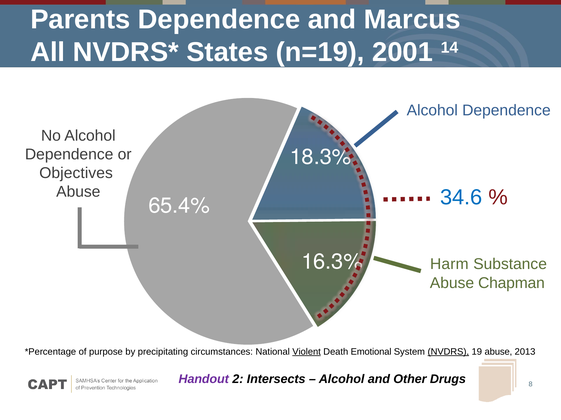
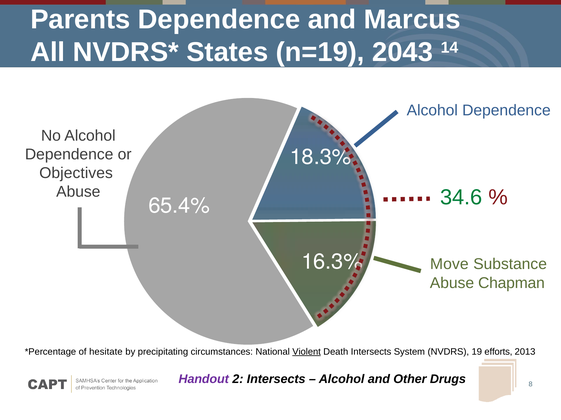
2001: 2001 -> 2043 (403, 52)
34.6 colour: blue -> green (461, 198)
Harm: Harm -> Move (449, 265)
purpose: purpose -> hesitate (106, 352)
Death Emotional: Emotional -> Intersects (371, 352)
NVDRS underline: present -> none (448, 352)
19 abuse: abuse -> efforts (498, 352)
